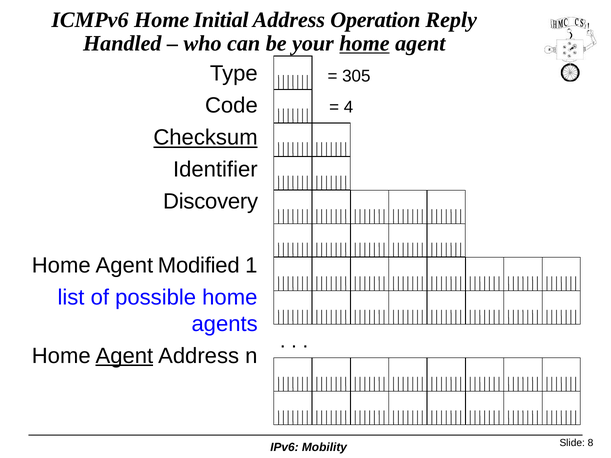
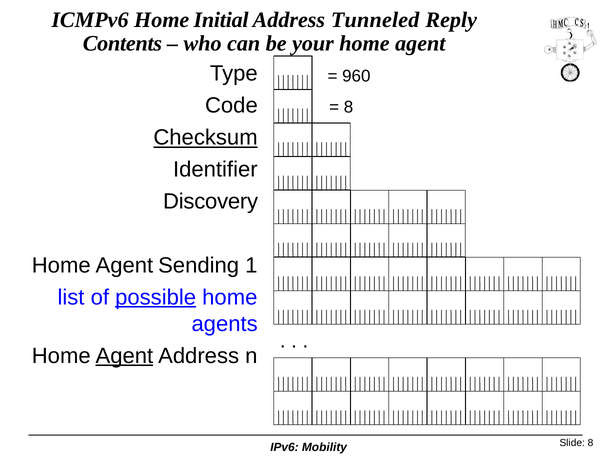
Operation: Operation -> Tunneled (375, 20)
Handled: Handled -> Contents (122, 44)
home underline: present -> none (364, 44)
305: 305 -> 960 (356, 76)
4: 4 -> 8 (349, 107)
Modified: Modified -> Sending (199, 266)
possible underline: none -> present (156, 298)
